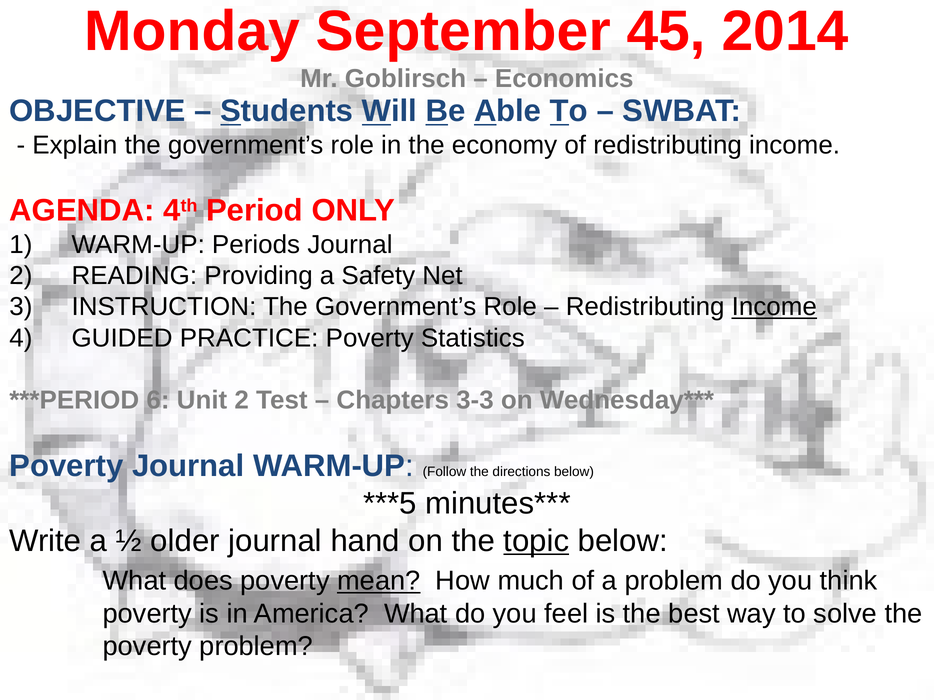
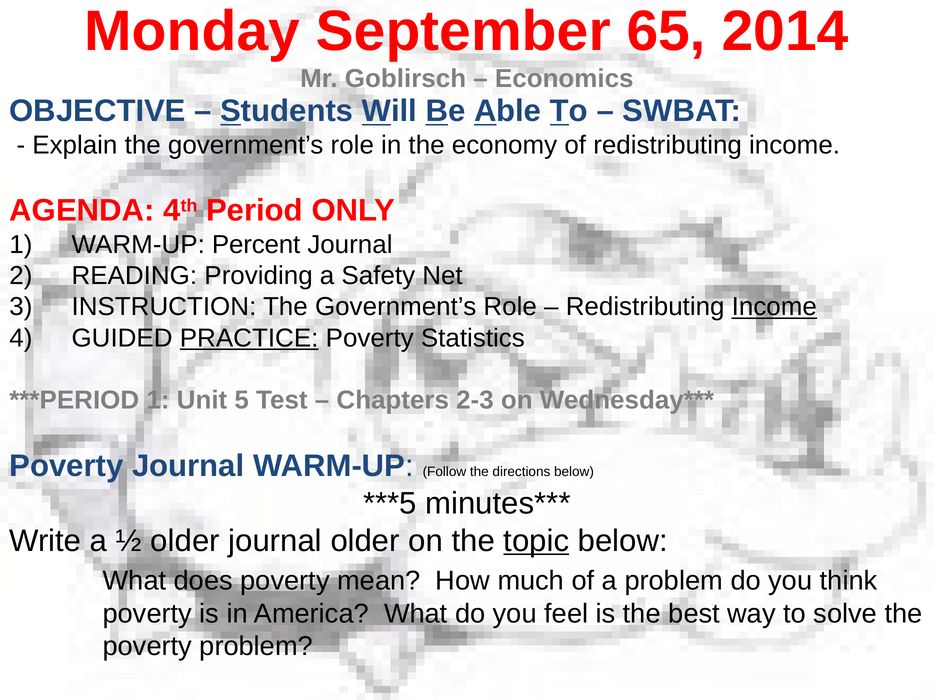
45: 45 -> 65 (666, 31)
Periods: Periods -> Percent (256, 245)
PRACTICE underline: none -> present (249, 338)
6: 6 -> 1 (158, 401)
Unit 2: 2 -> 5 (242, 401)
3-3: 3-3 -> 2-3 (475, 401)
journal hand: hand -> older (365, 541)
mean underline: present -> none (379, 581)
